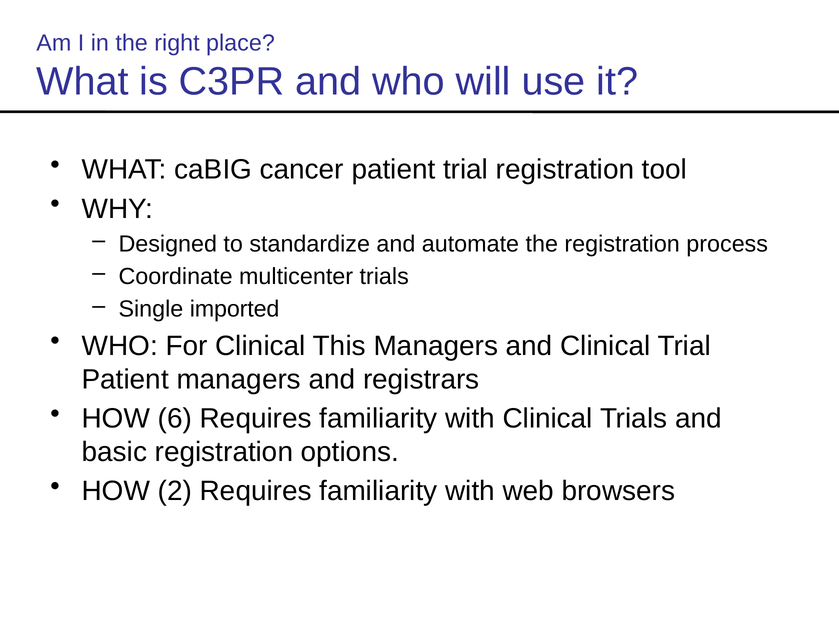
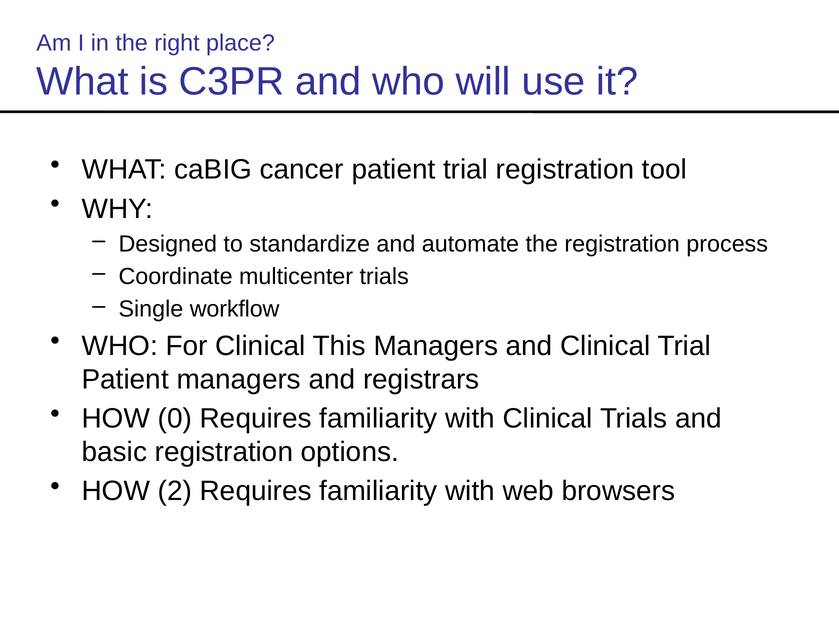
imported: imported -> workflow (235, 309)
6: 6 -> 0 (175, 419)
